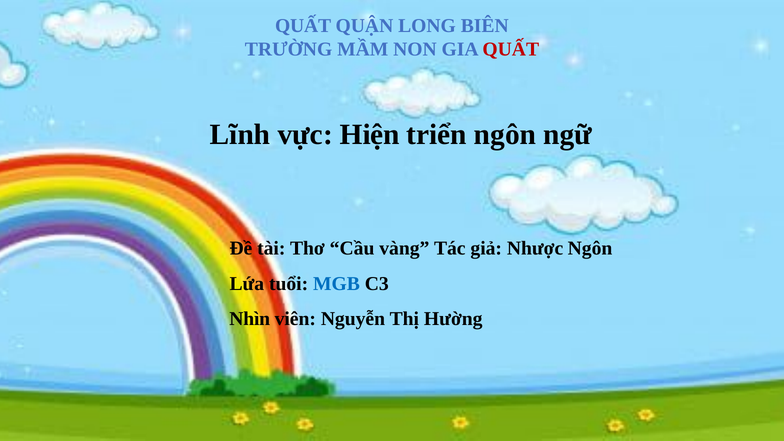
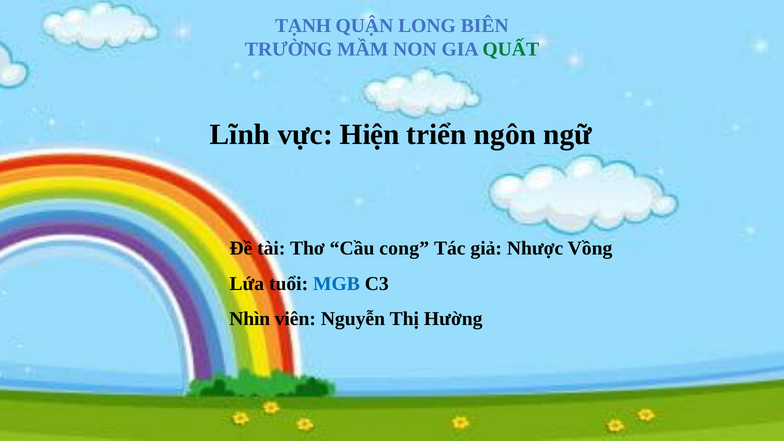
QUẤT: QUẤT -> TẠNH (303, 26)
QUẤT colour: red -> green (511, 49)
vàng: vàng -> cong (404, 248)
Nhược Ngôn: Ngôn -> Vồng (590, 248)
